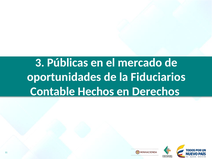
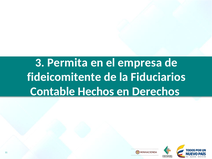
Públicas: Públicas -> Permita (67, 63)
mercado: mercado -> empresa (140, 63)
oportunidades: oportunidades -> fideicomitente (64, 77)
